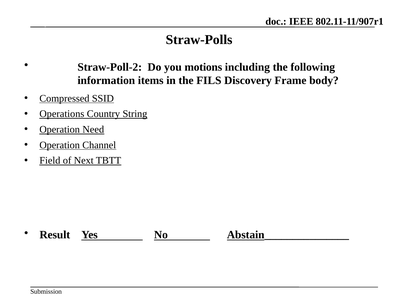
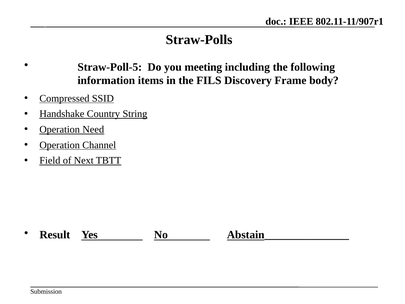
Straw-Poll-2: Straw-Poll-2 -> Straw-Poll-5 (110, 67)
motions: motions -> meeting (203, 67)
Operations: Operations -> Handshake (62, 114)
